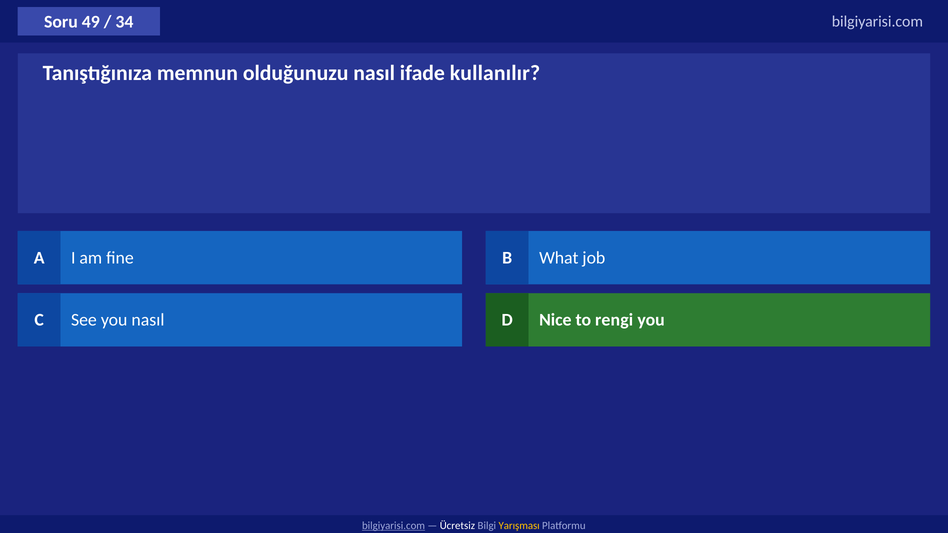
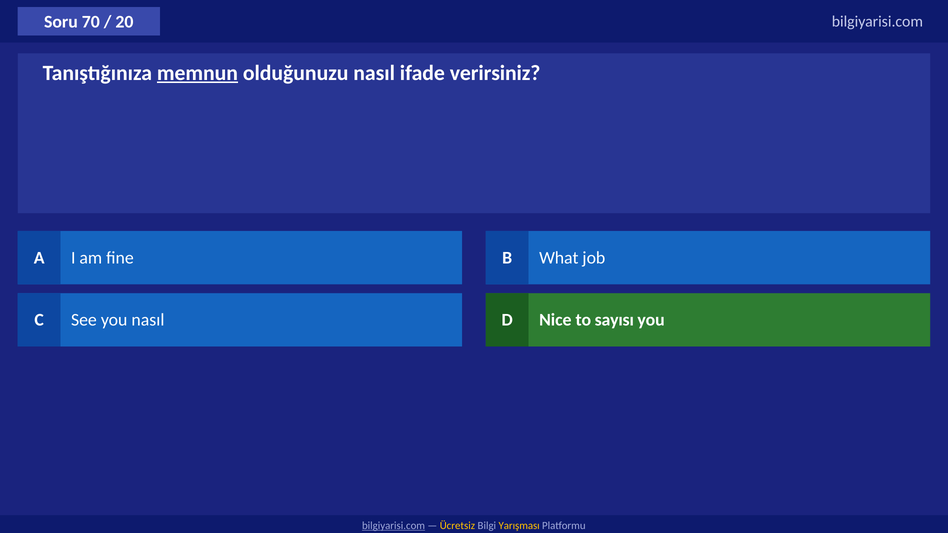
49: 49 -> 70 (91, 22)
34: 34 -> 20 (124, 22)
memnun underline: none -> present (197, 73)
kullanılır: kullanılır -> verirsiniz (495, 73)
rengi: rengi -> sayısı (614, 320)
Ücretsiz colour: white -> yellow (457, 526)
